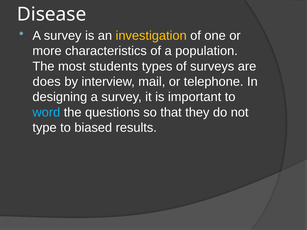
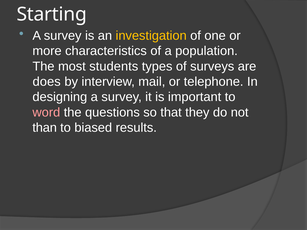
Disease: Disease -> Starting (52, 14)
word colour: light blue -> pink (46, 112)
type: type -> than (45, 128)
